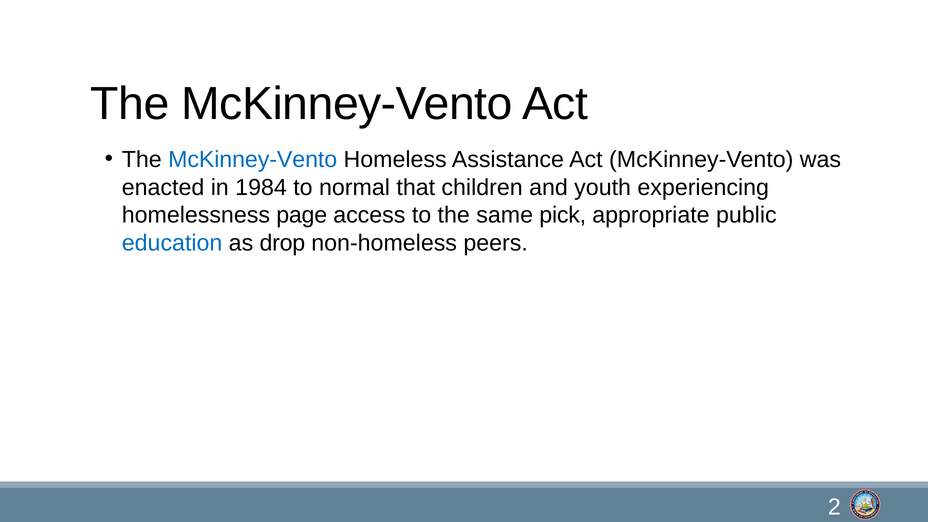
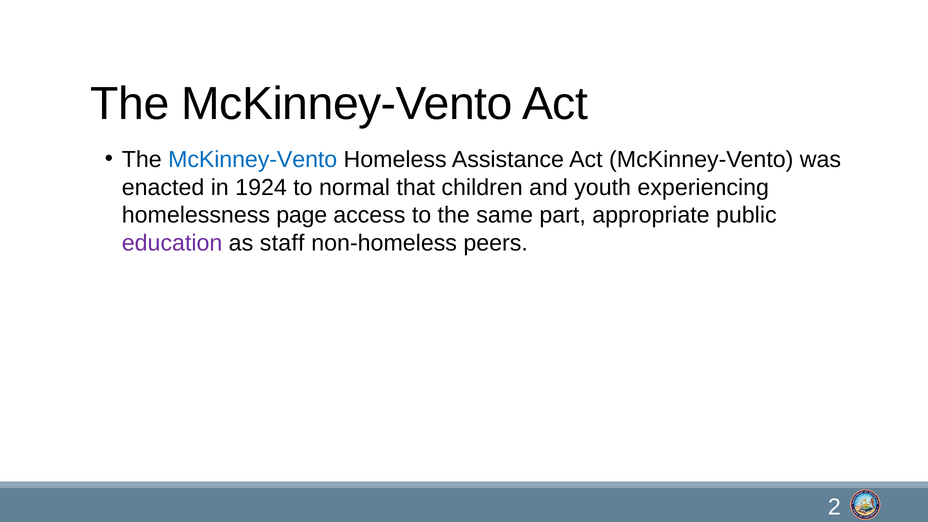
1984: 1984 -> 1924 (261, 187)
pick: pick -> part (563, 215)
education colour: blue -> purple (172, 243)
drop: drop -> staff (282, 243)
